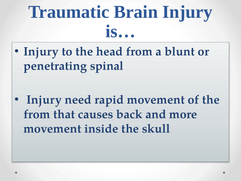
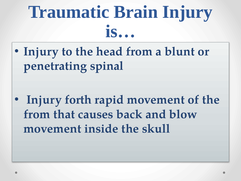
need: need -> forth (78, 100)
more: more -> blow (183, 114)
